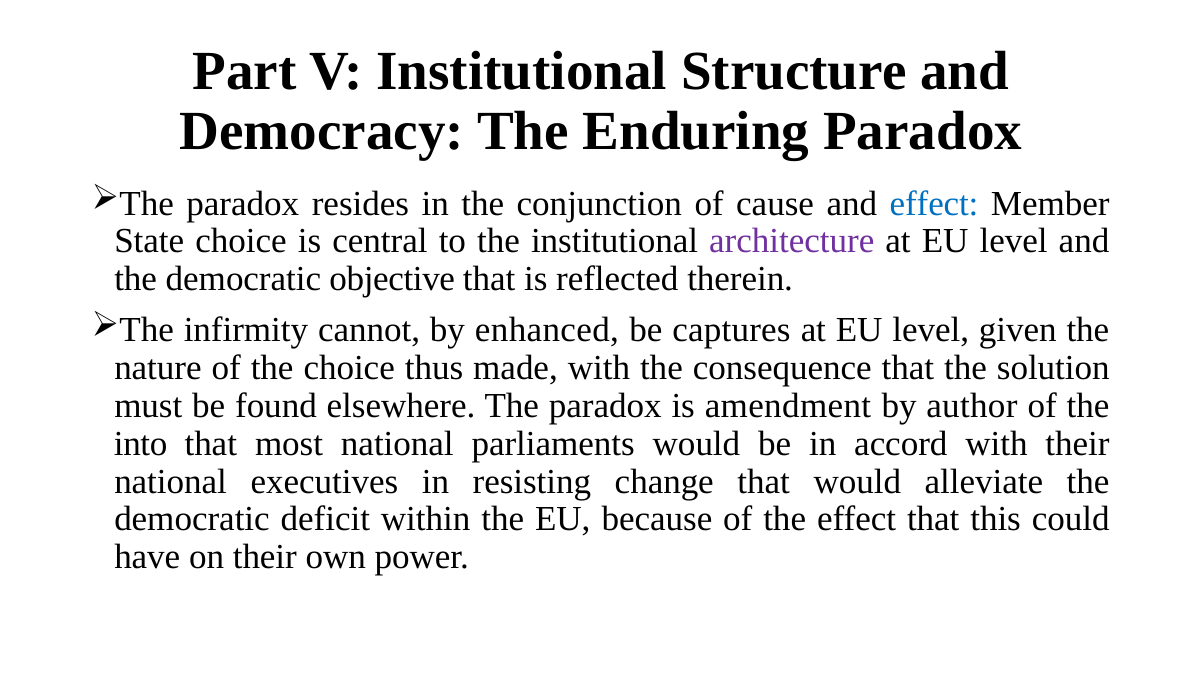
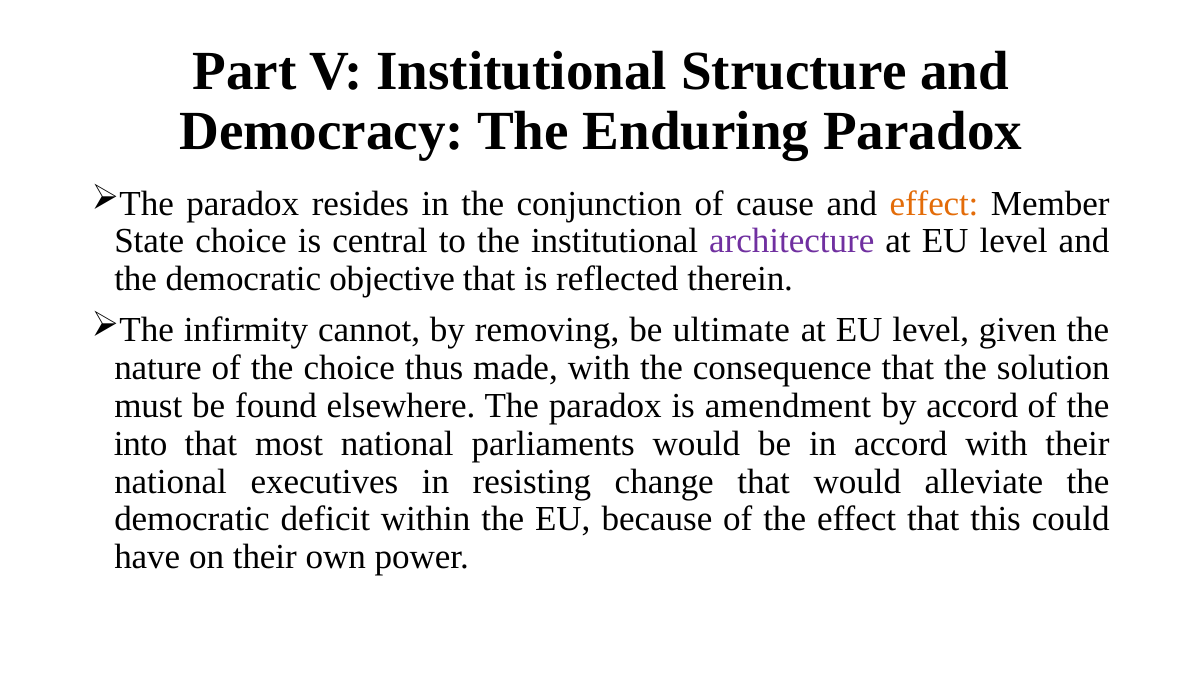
effect colour: blue -> orange (934, 203)
enhanced: enhanced -> removing (547, 330)
captures: captures -> ultimate (731, 330)
by author: author -> accord (972, 405)
